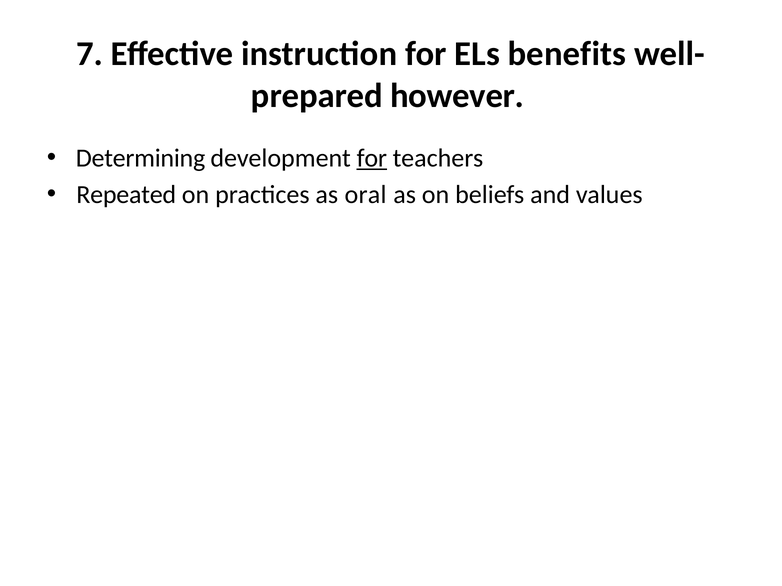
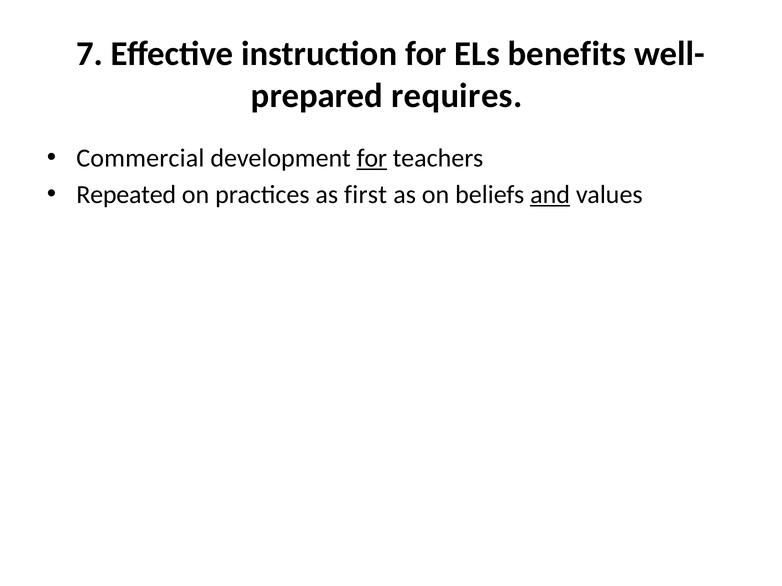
however: however -> requires (457, 96)
Determining: Determining -> Commercial (140, 158)
oral: oral -> first (366, 195)
and underline: none -> present (550, 195)
